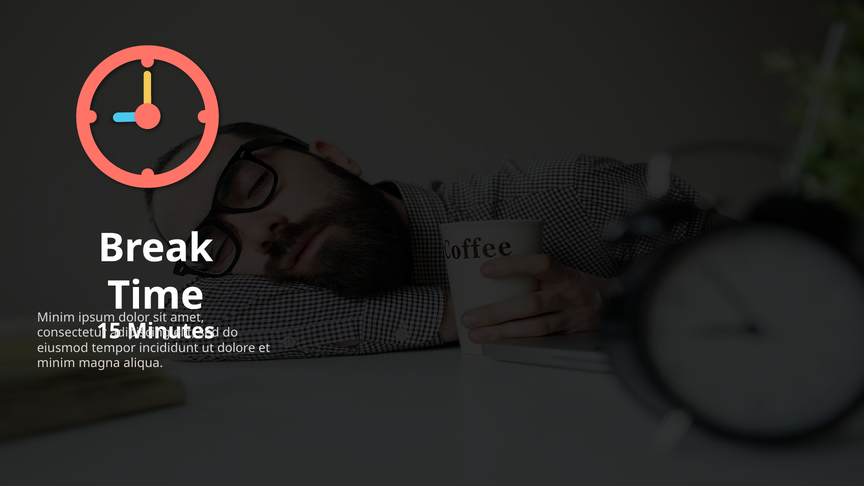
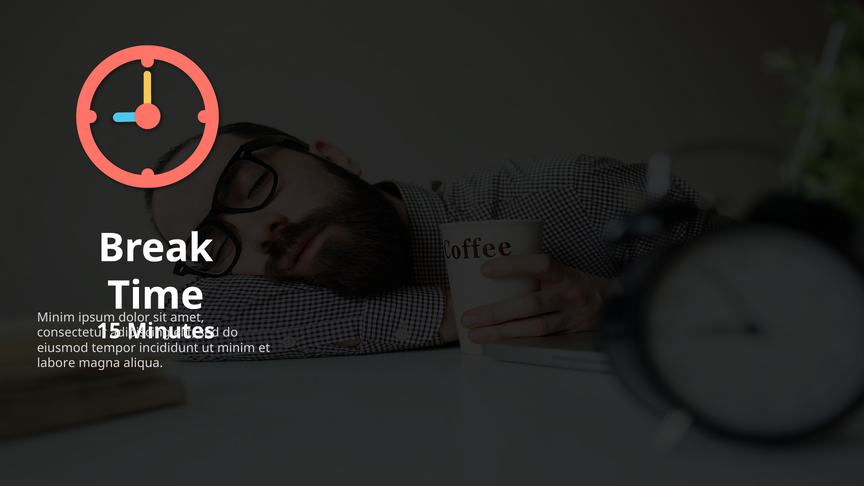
dolore: dolore -> minim (236, 348)
minim: minim -> labore (56, 363)
